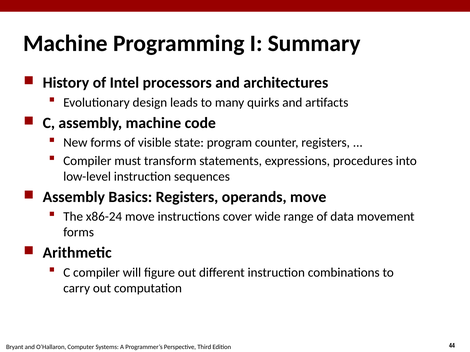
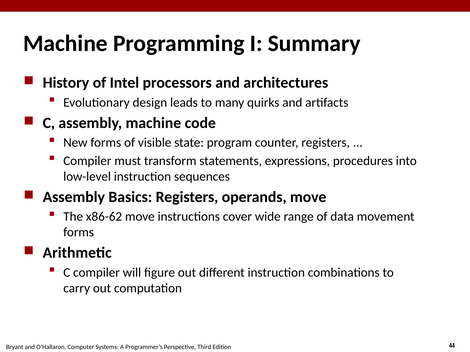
x86-24: x86-24 -> x86-62 (104, 217)
